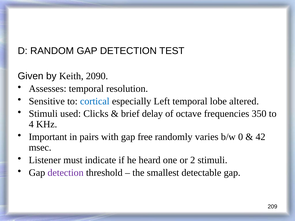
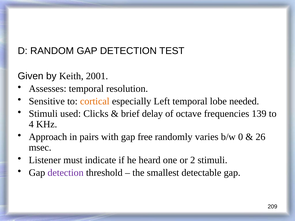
2090: 2090 -> 2001 (97, 76)
cortical colour: blue -> orange (95, 101)
altered: altered -> needed (244, 101)
350: 350 -> 139 (259, 114)
Important: Important -> Approach (48, 137)
42: 42 -> 26 (260, 137)
